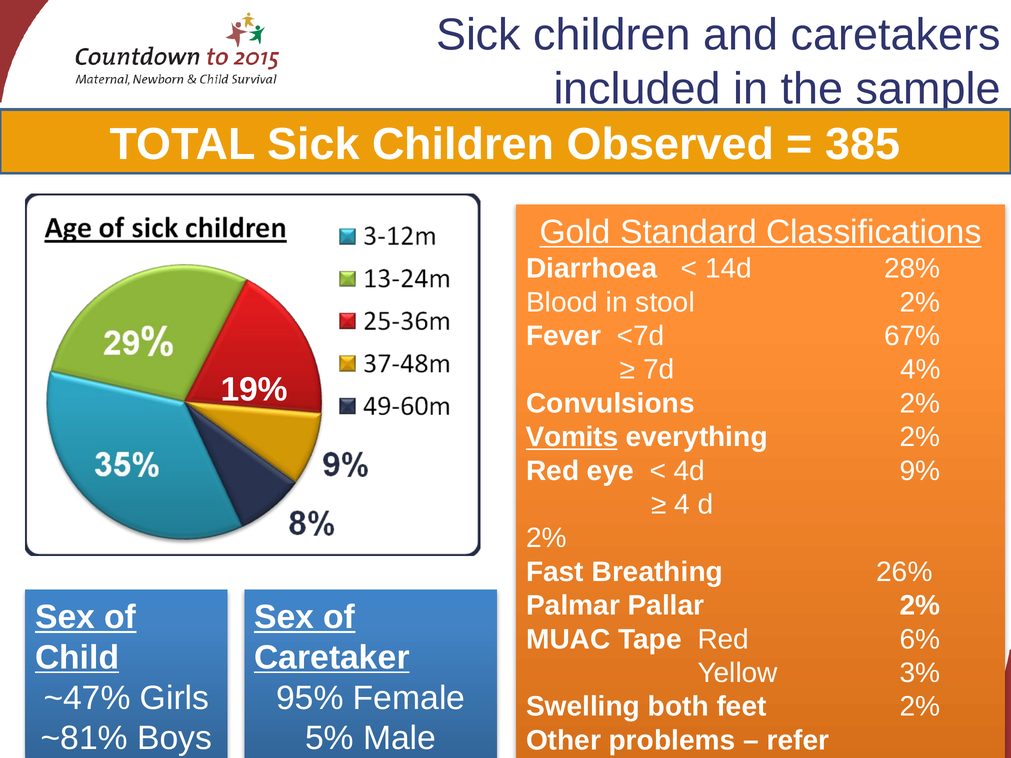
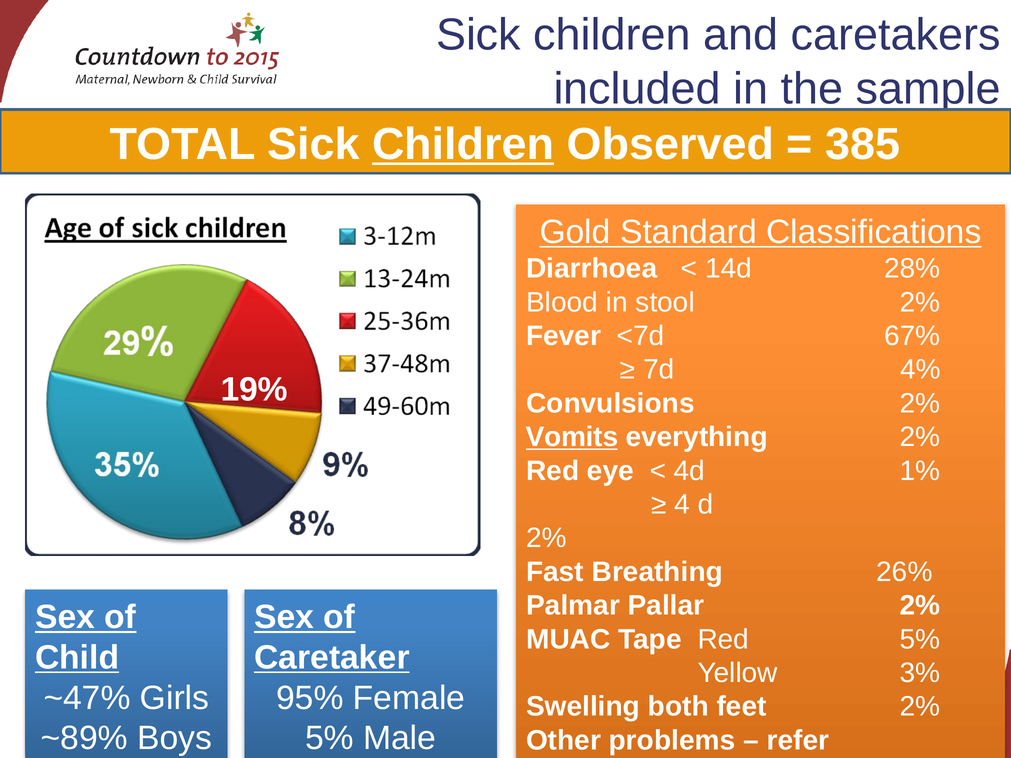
Children underline: none -> present (463, 145)
9%: 9% -> 1% (920, 471)
Red 6%: 6% -> 5% (920, 640)
~81%: ~81% -> ~89% (84, 739)
